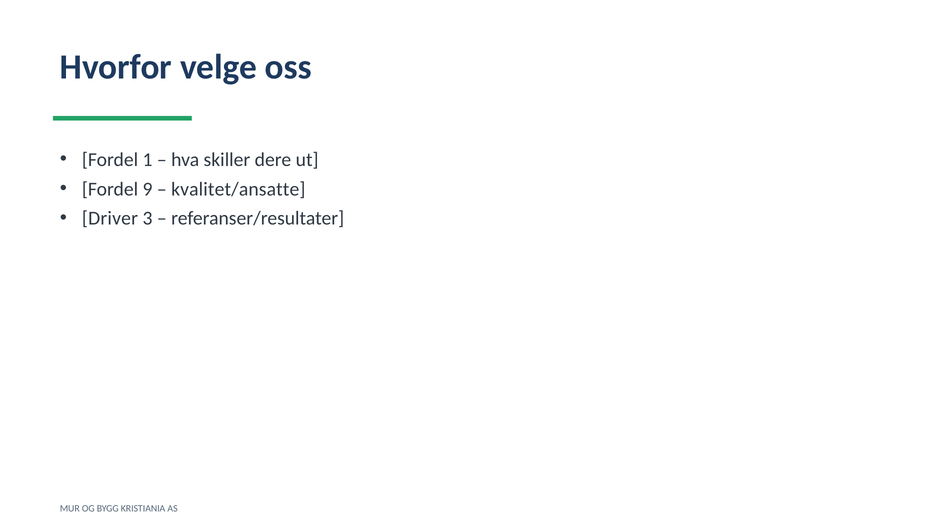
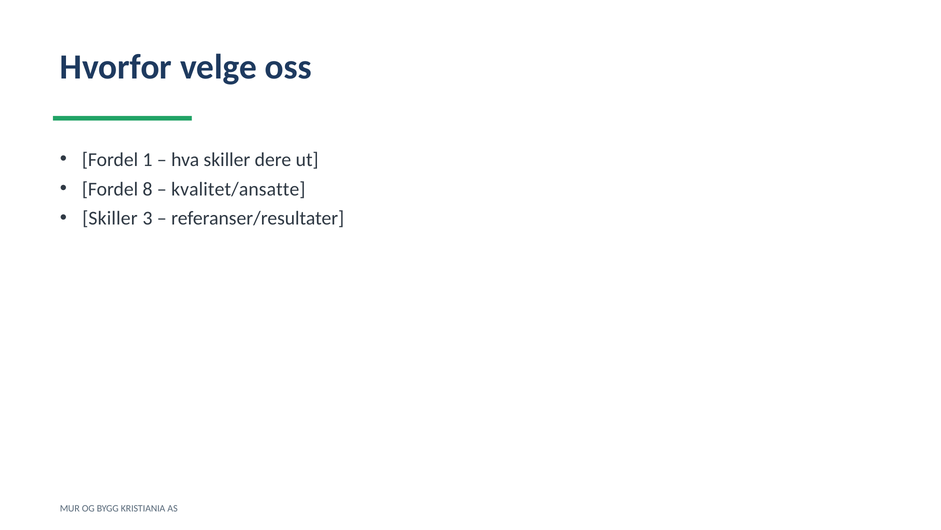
9: 9 -> 8 (148, 189)
Driver: Driver -> Skiller (110, 218)
